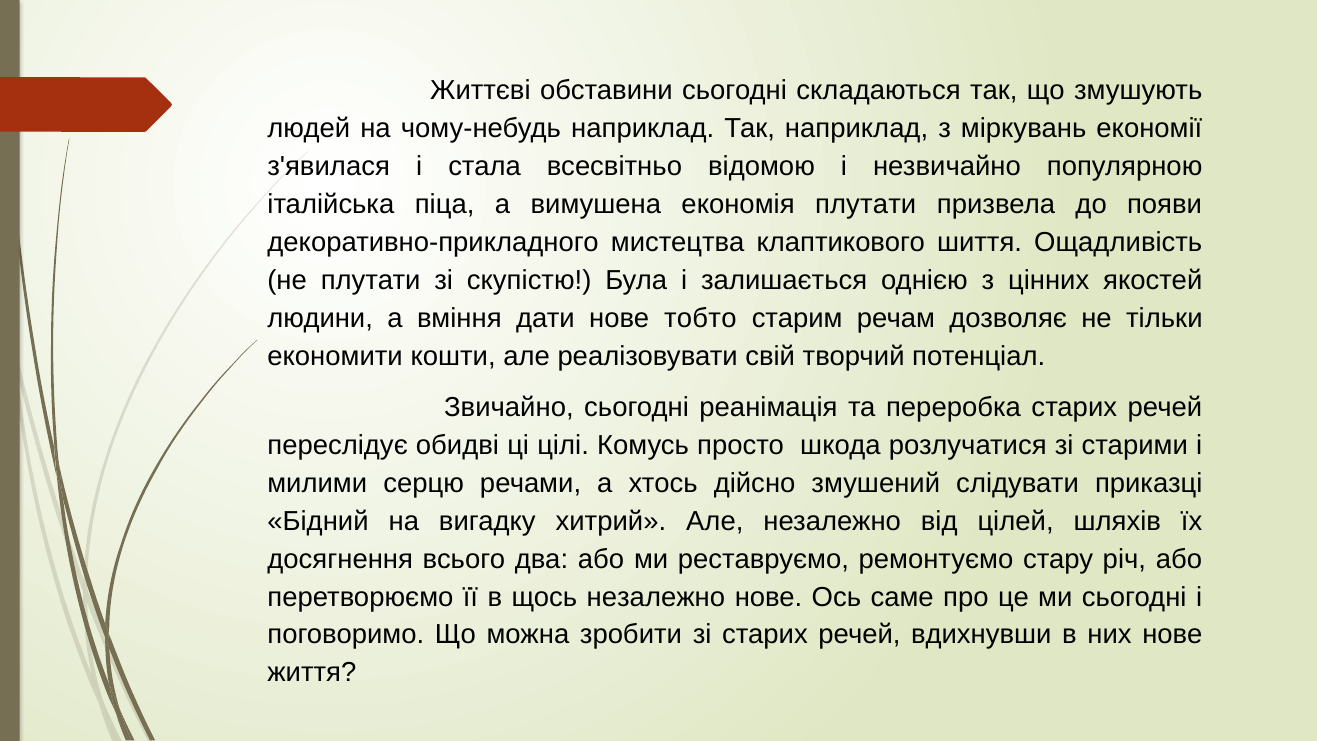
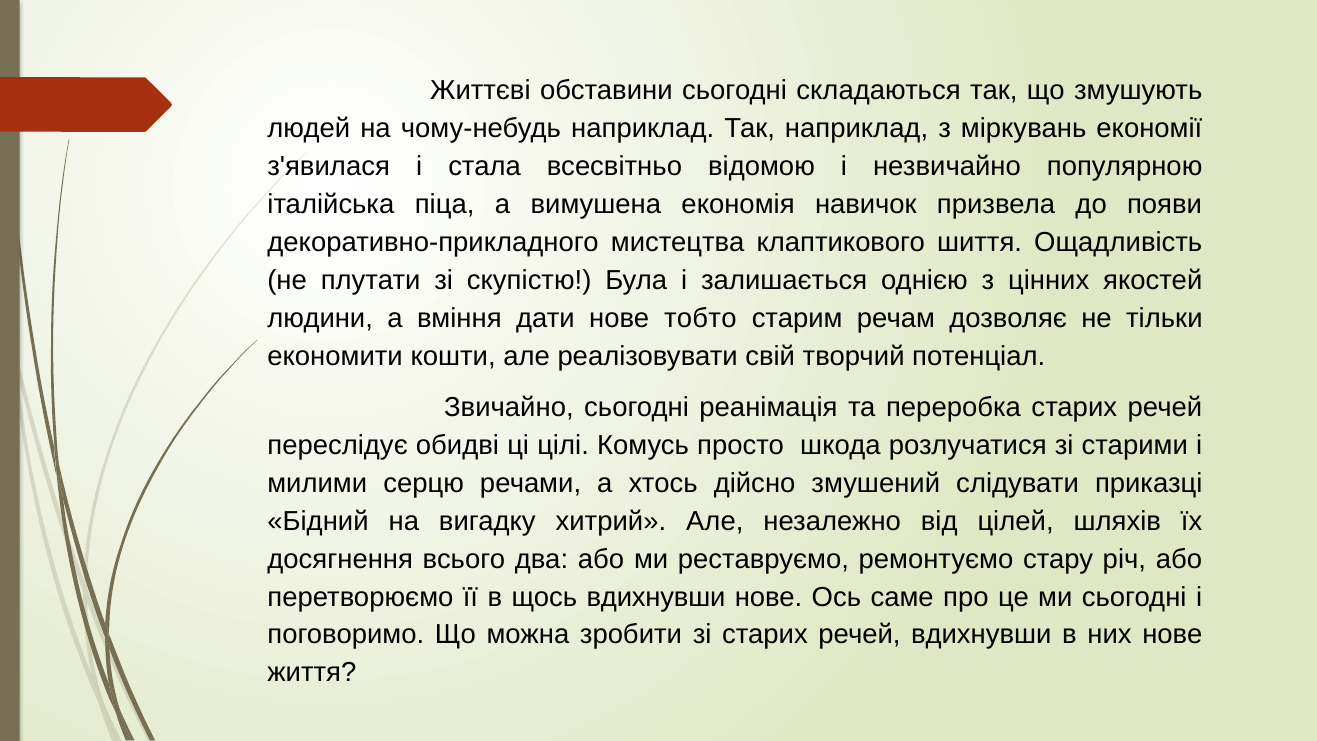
економія плутати: плутати -> навичок (866, 204)
щось незалежно: незалежно -> вдихнувши (656, 597)
